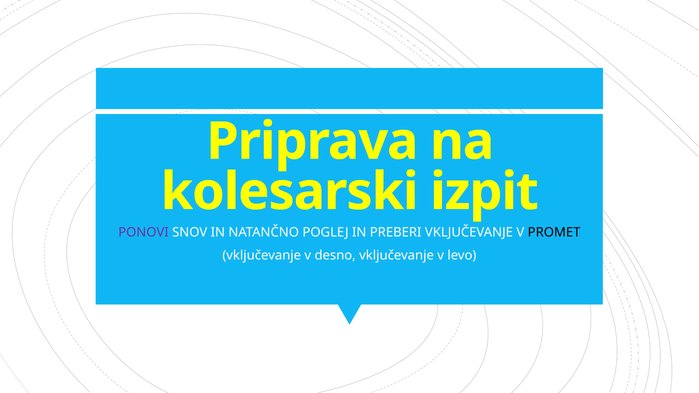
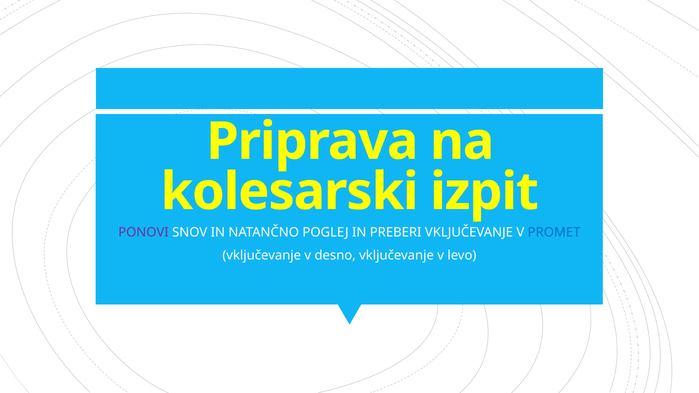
PROMET colour: black -> blue (554, 233)
